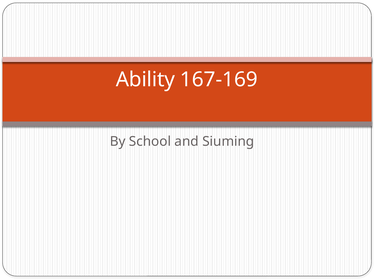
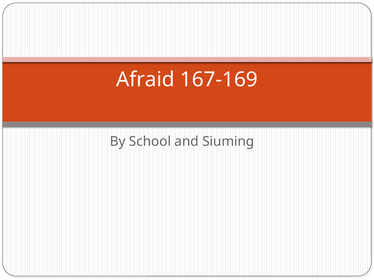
Ability: Ability -> Afraid (145, 80)
